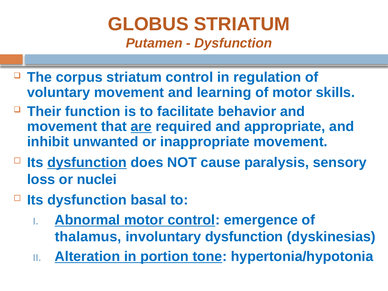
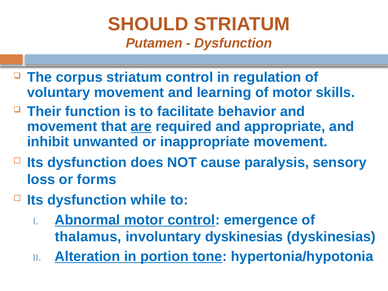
GLOBUS: GLOBUS -> SHOULD (148, 24)
dysfunction underline: present -> none (87, 163)
nuclei: nuclei -> forms (97, 179)
basal: basal -> while (148, 200)
involuntary dysfunction: dysfunction -> dyskinesias (244, 237)
